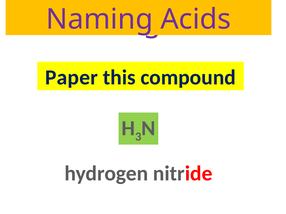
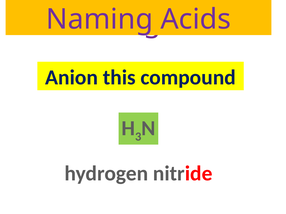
Paper: Paper -> Anion (72, 78)
